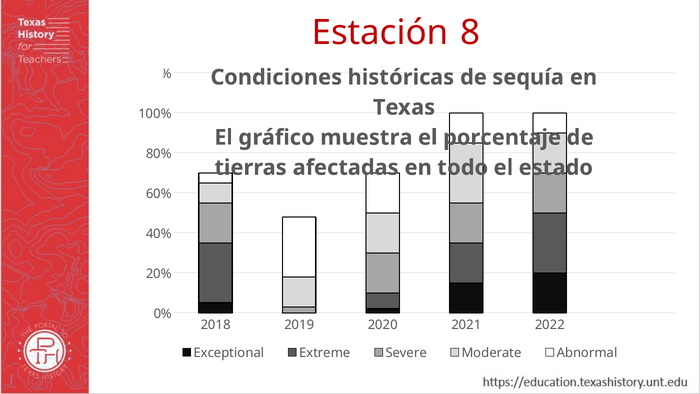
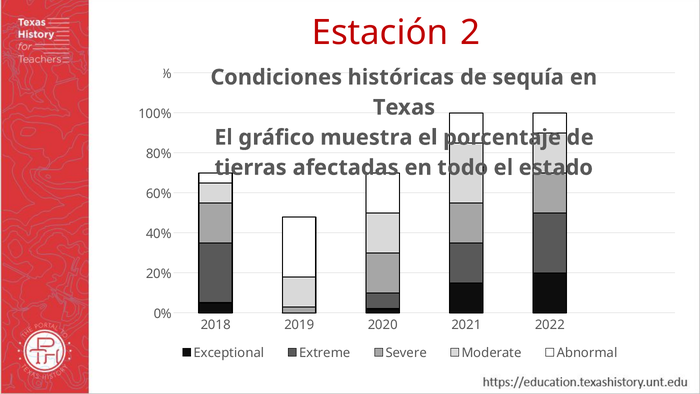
8: 8 -> 2 (470, 33)
